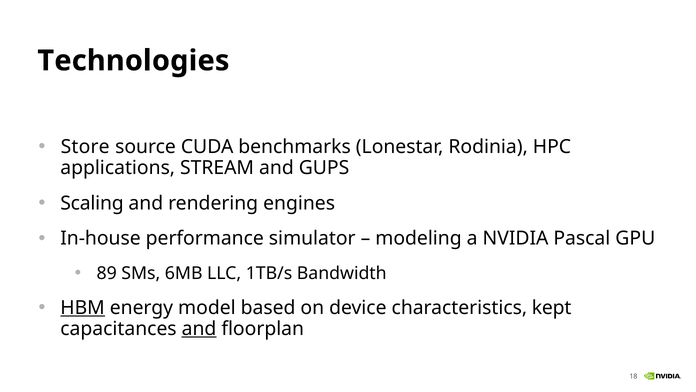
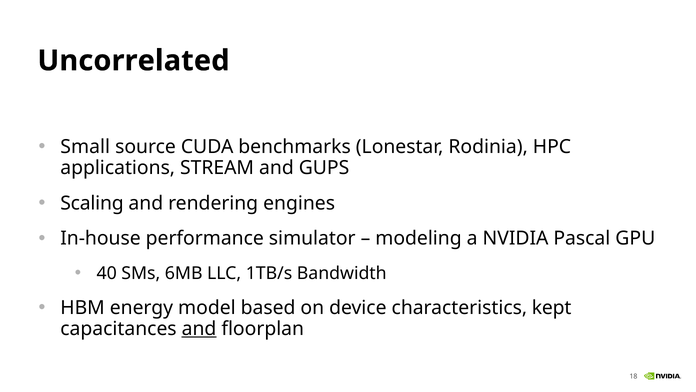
Technologies: Technologies -> Uncorrelated (133, 61)
Store: Store -> Small (85, 147)
89: 89 -> 40 (107, 273)
HBM underline: present -> none (83, 307)
